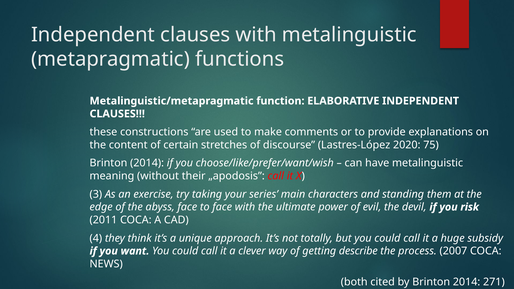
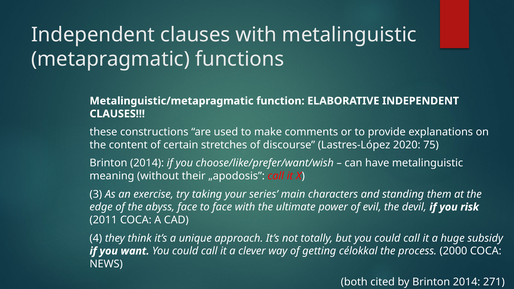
describe: describe -> célokkal (358, 251)
2007: 2007 -> 2000 (453, 251)
